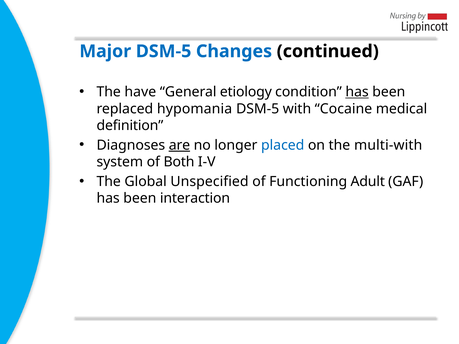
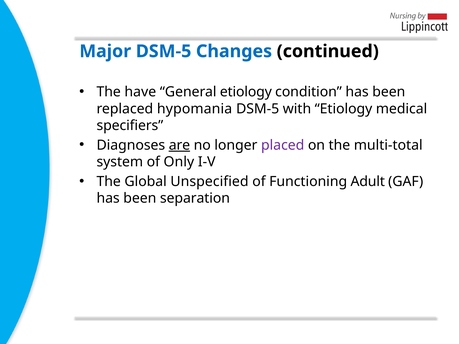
has underline: present -> none (357, 92)
with Cocaine: Cocaine -> Etiology (344, 109)
definition: definition -> specifiers (130, 126)
placed colour: blue -> purple (283, 145)
multi-with: multi-with -> multi-total (388, 145)
Both: Both -> Only (179, 162)
interaction: interaction -> separation (195, 198)
